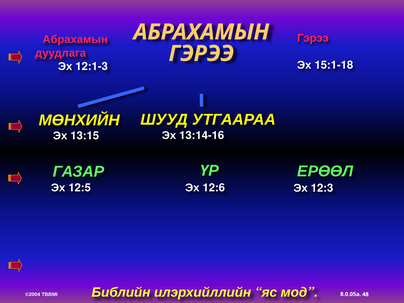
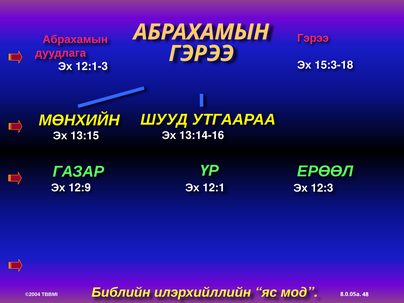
15:1-18: 15:1-18 -> 15:3-18 (334, 65)
12:5: 12:5 -> 12:9 (80, 188)
12:6: 12:6 -> 12:1 (214, 188)
